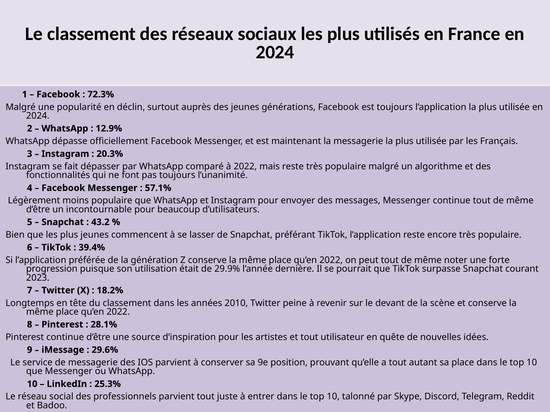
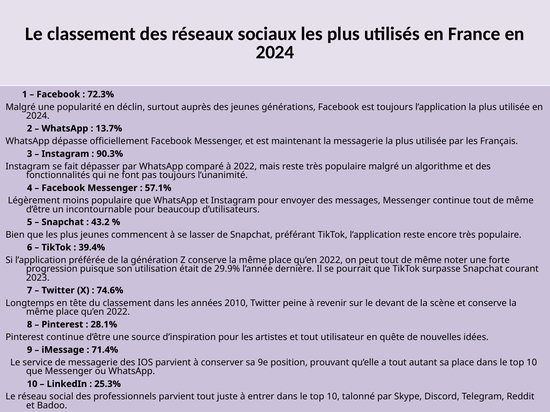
12.9%: 12.9% -> 13.7% (109, 129)
20.3%: 20.3% -> 90.3% (110, 154)
18.2%: 18.2% -> 74.6% (110, 291)
29.6%: 29.6% -> 71.4% (105, 350)
